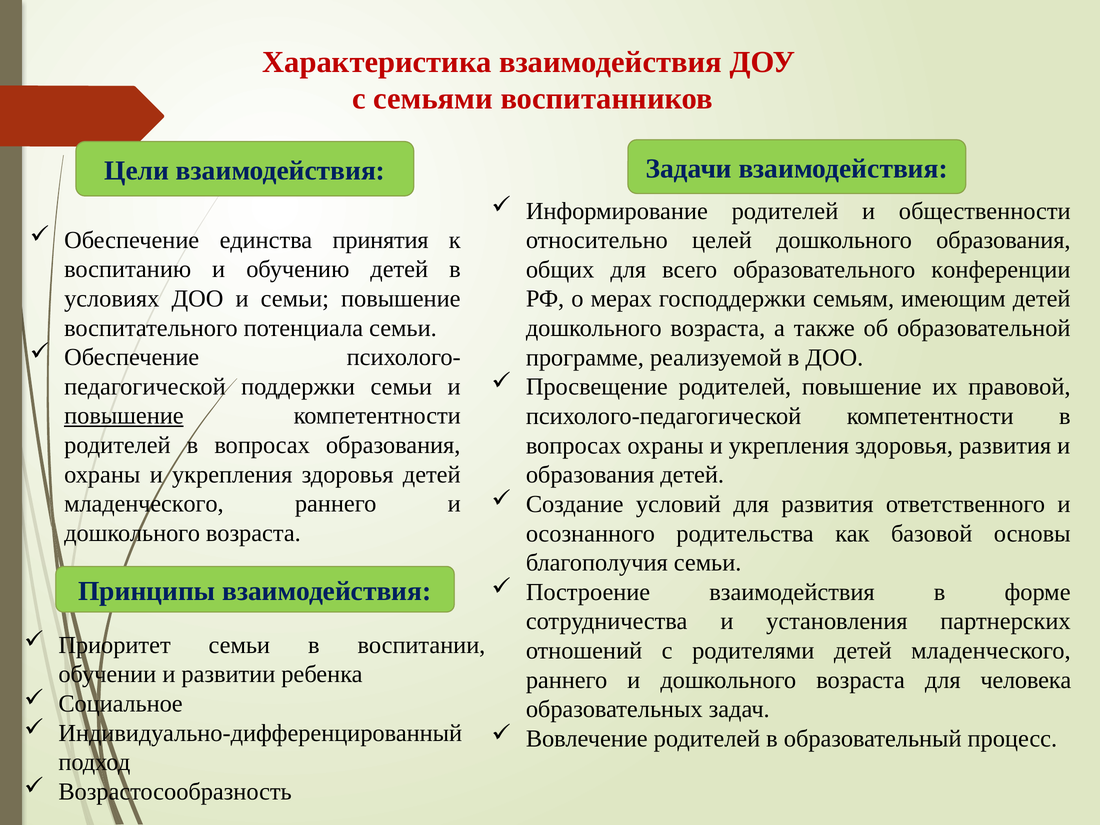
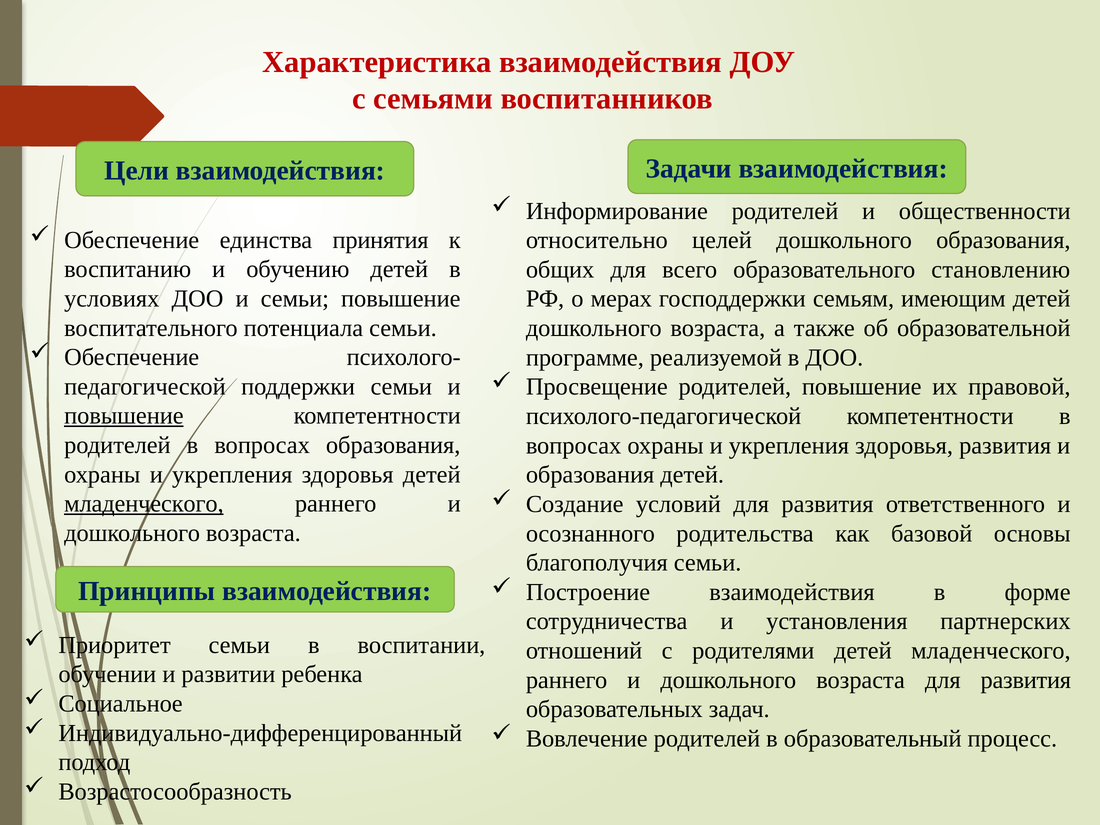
конференции: конференции -> становлению (1001, 270)
младенческого underline: none -> present (144, 504)
возраста для человека: человека -> развития (1026, 680)
